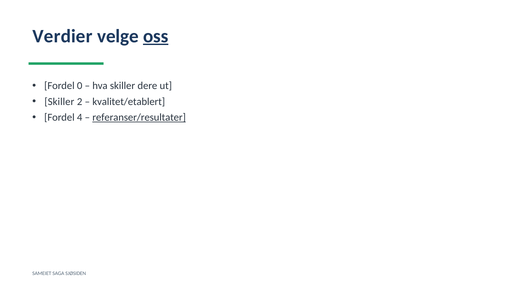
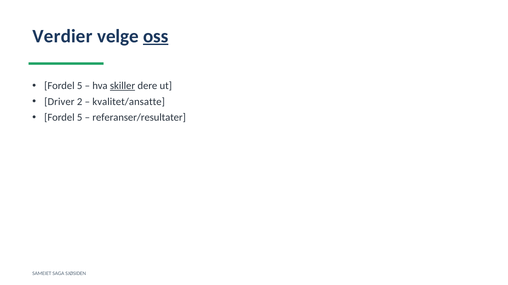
0: 0 -> 5 (80, 86)
skiller underline: none -> present (123, 86)
Skiller: Skiller -> Driver (59, 102)
kvalitet/etablert: kvalitet/etablert -> kvalitet/ansatte (129, 102)
4: 4 -> 5 (80, 118)
referanser/resultater underline: present -> none (139, 118)
